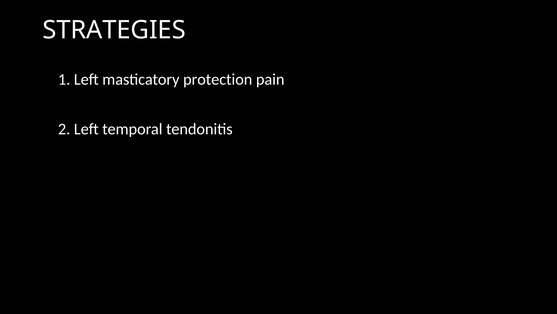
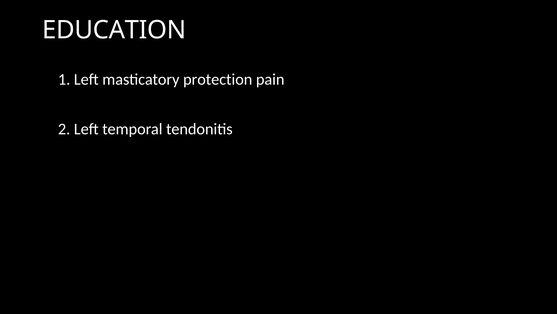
STRATEGIES: STRATEGIES -> EDUCATION (114, 30)
